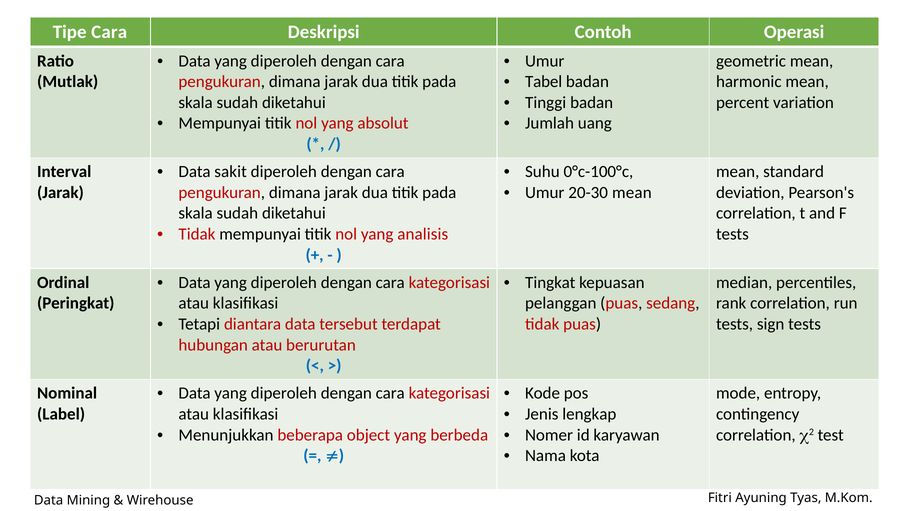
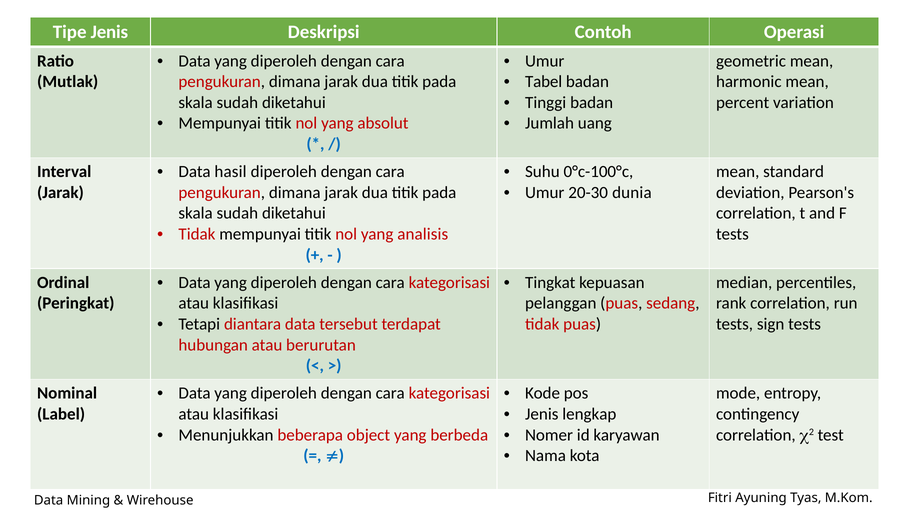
Tipe Cara: Cara -> Jenis (109, 32)
sakit: sakit -> hasil (231, 172)
20-30 mean: mean -> dunia (632, 192)
